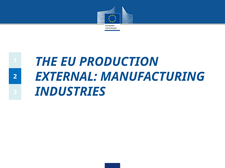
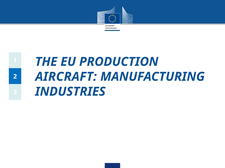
EXTERNAL: EXTERNAL -> AIRCRAFT (66, 77)
